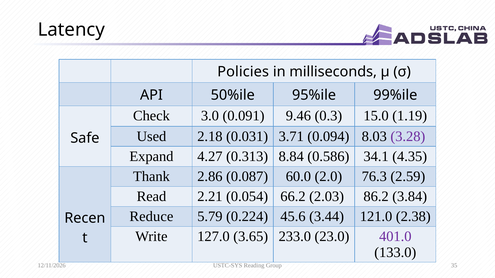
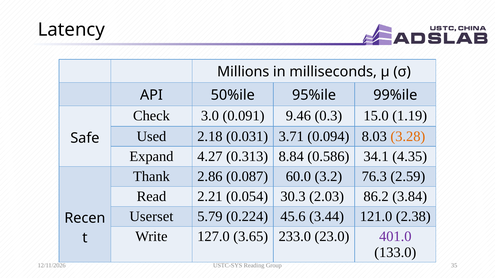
Policies: Policies -> Millions (243, 72)
3.28 colour: purple -> orange (408, 137)
2.0: 2.0 -> 3.2 (328, 177)
66.2: 66.2 -> 30.3 (293, 197)
Reduce: Reduce -> Userset (151, 217)
